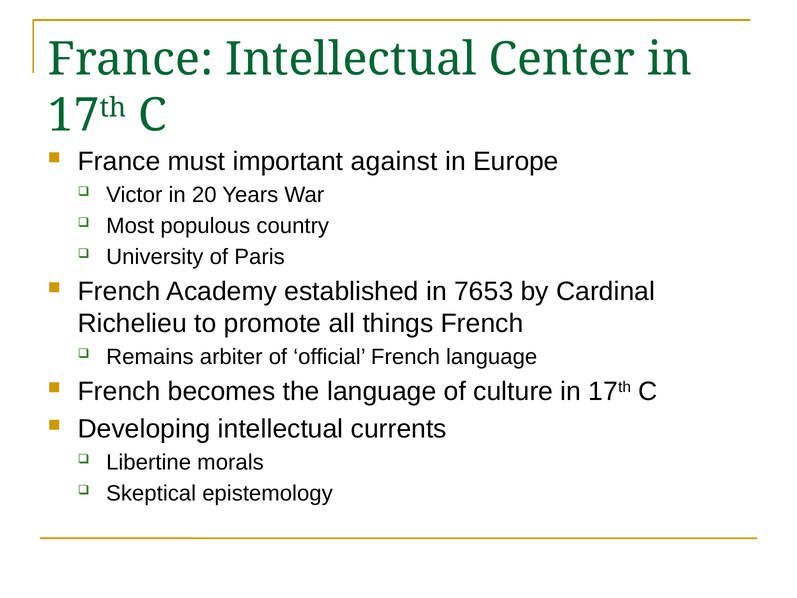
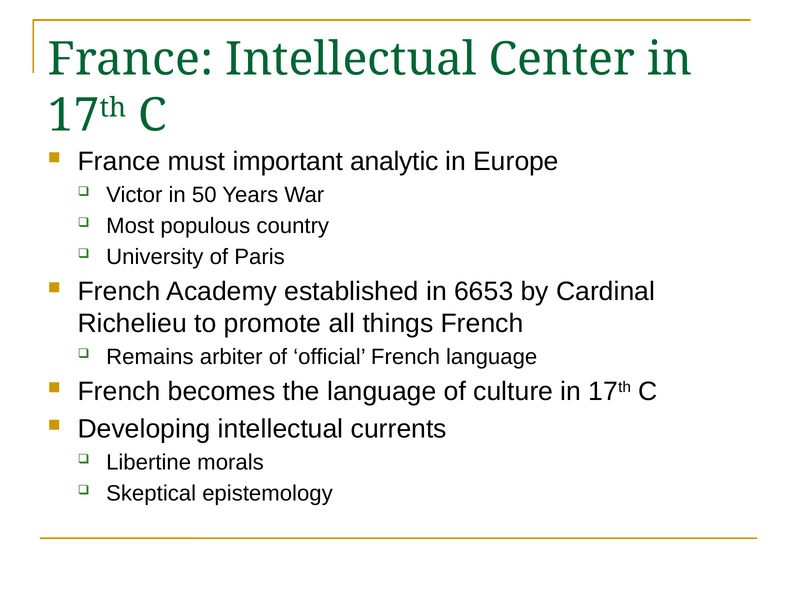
against: against -> analytic (394, 161)
20: 20 -> 50 (204, 195)
7653: 7653 -> 6653 (484, 291)
